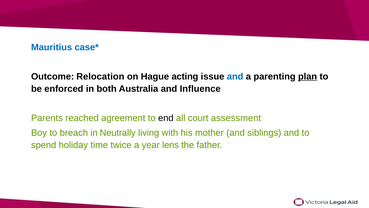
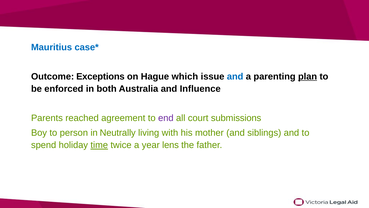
Relocation: Relocation -> Exceptions (100, 76)
acting: acting -> which (185, 76)
end colour: black -> purple (166, 118)
assessment: assessment -> submissions (236, 118)
breach: breach -> person (74, 133)
time underline: none -> present (99, 145)
